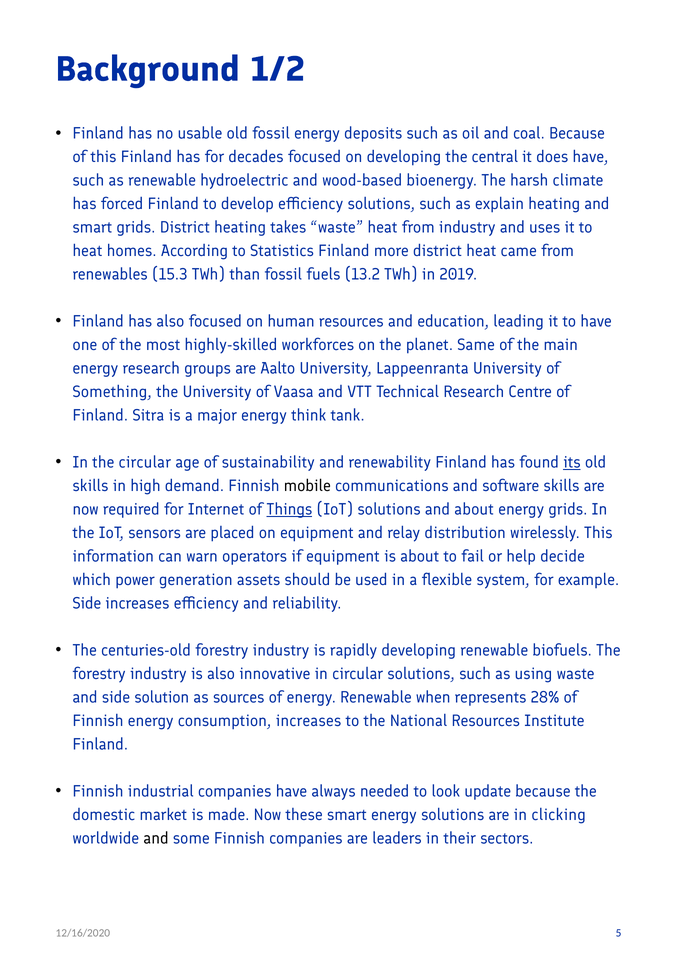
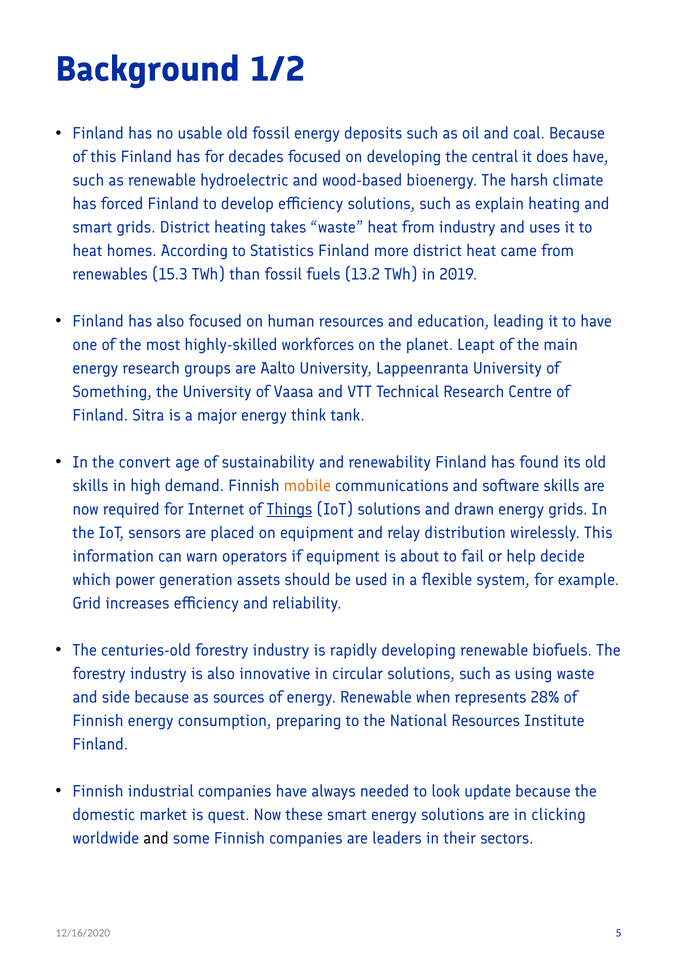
Same: Same -> Leapt (476, 345)
the circular: circular -> convert (145, 462)
its underline: present -> none (572, 462)
mobile colour: black -> orange (307, 486)
and about: about -> drawn (474, 509)
Side: Side -> Grid (87, 603)
side solution: solution -> because (162, 697)
consumption increases: increases -> preparing (309, 721)
made: made -> quest (229, 815)
